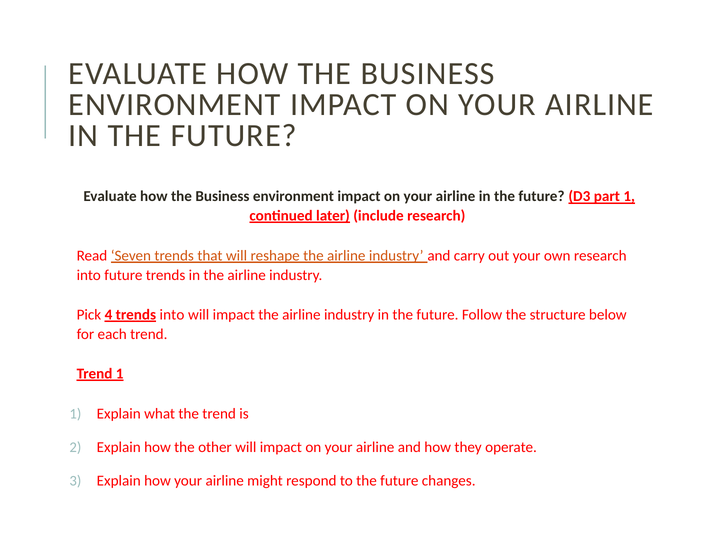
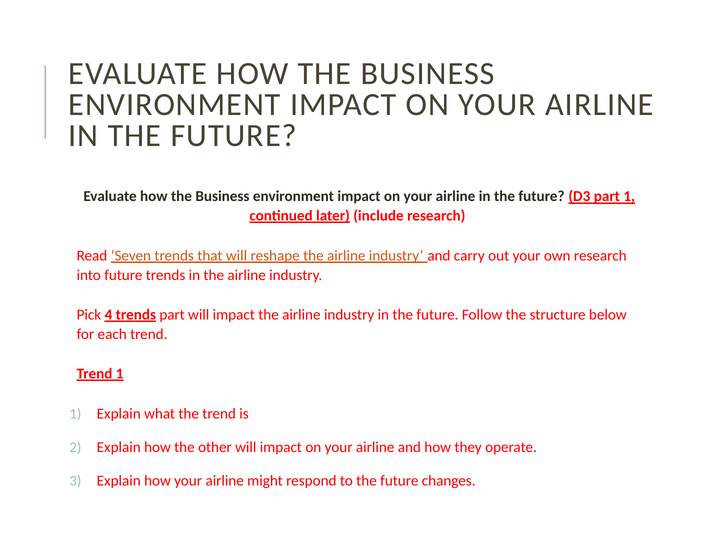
trends into: into -> part (172, 315)
